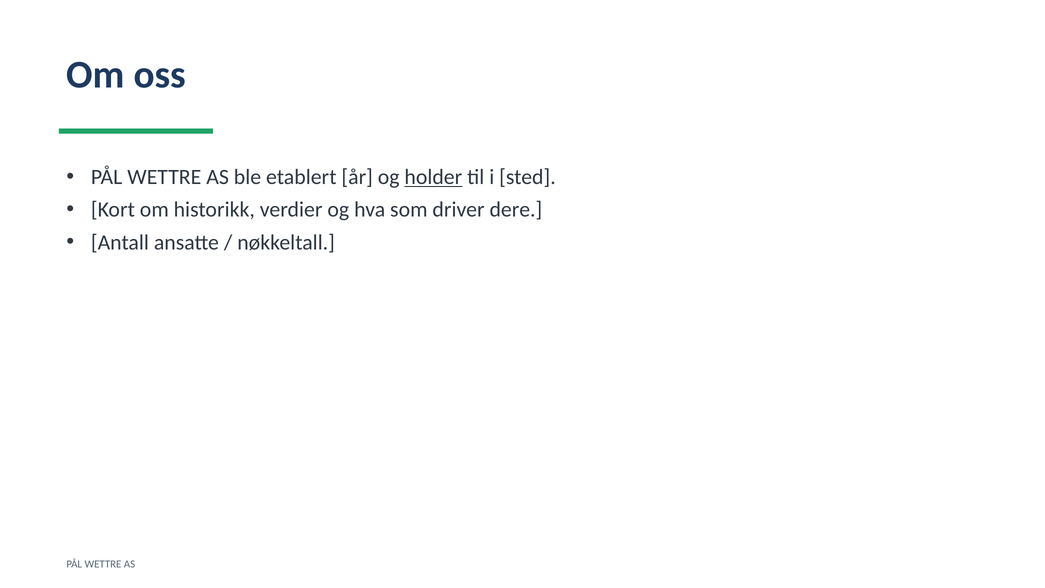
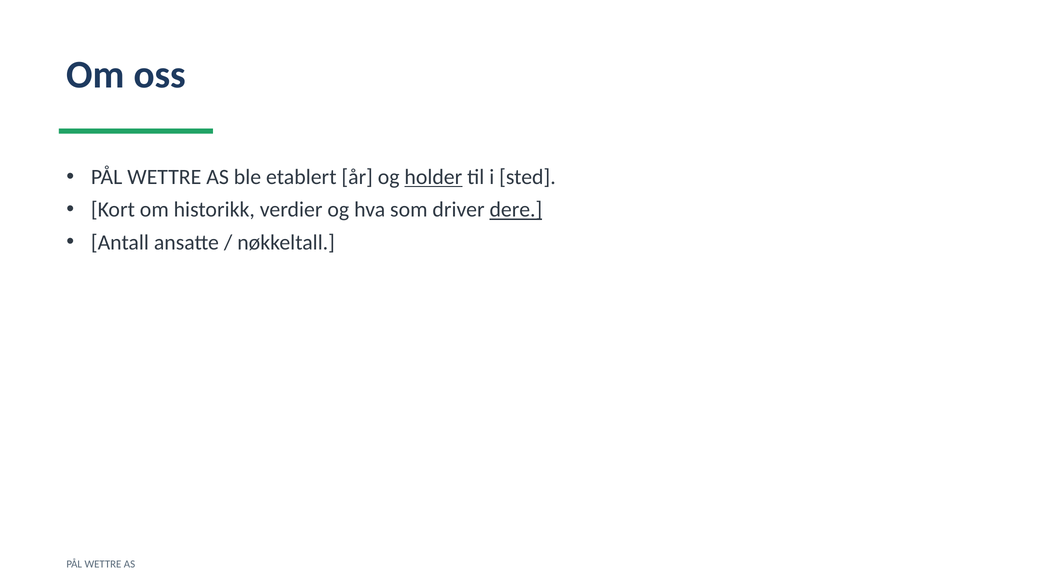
dere underline: none -> present (516, 210)
